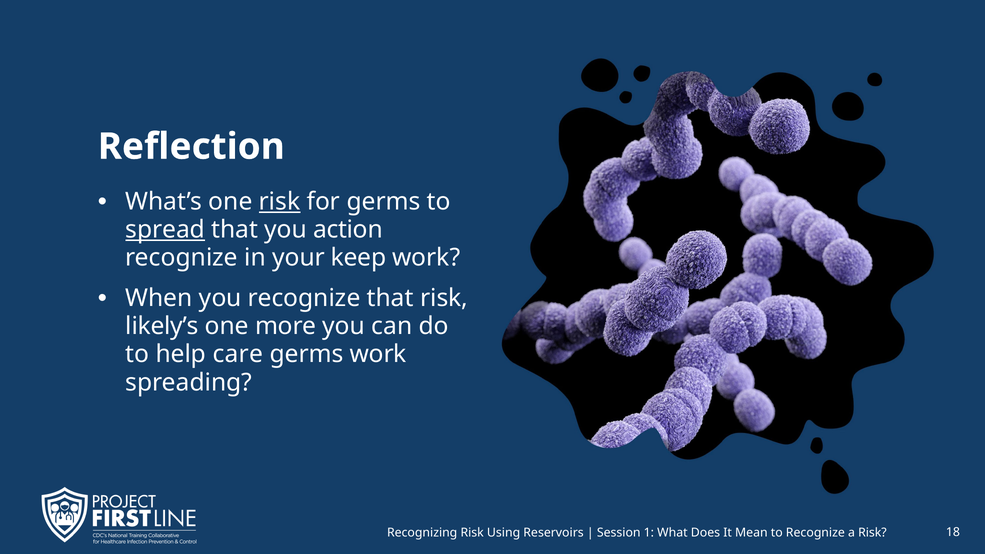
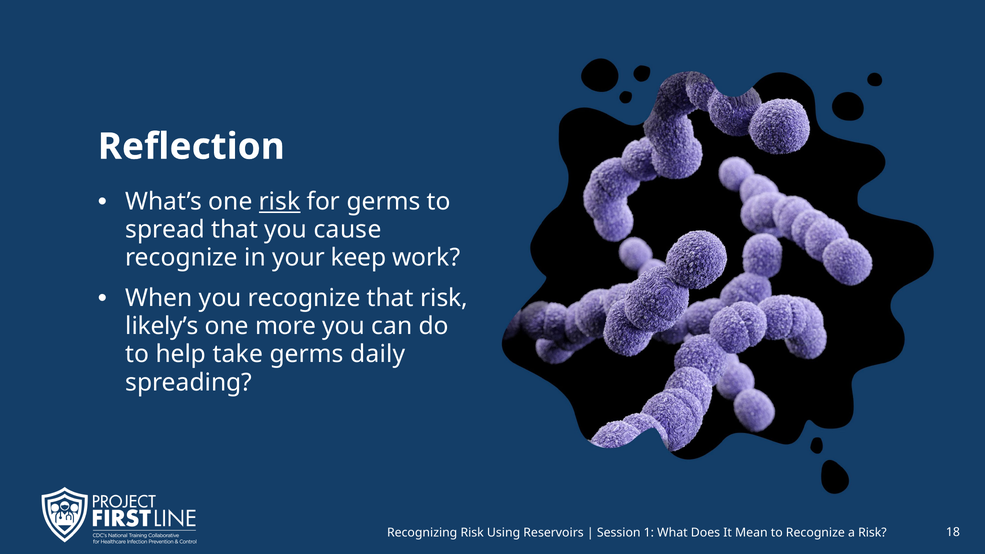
spread underline: present -> none (165, 230)
action: action -> cause (348, 230)
care: care -> take (238, 354)
germs work: work -> daily (378, 354)
